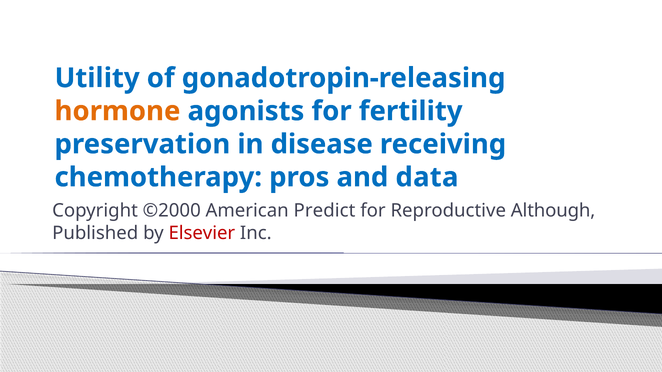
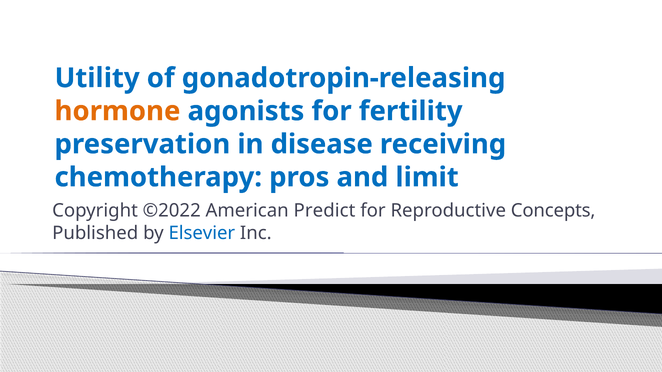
data: data -> limit (427, 177)
©2000: ©2000 -> ©2022 (172, 211)
Although: Although -> Concepts (553, 211)
Elsevier colour: red -> blue (202, 233)
